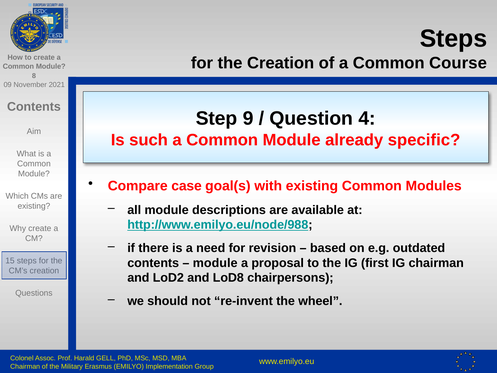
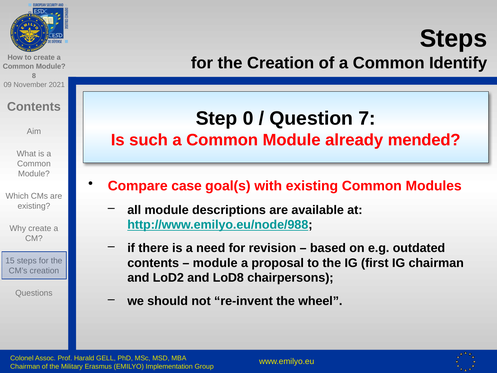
Course: Course -> Identify (458, 63)
9: 9 -> 0 (248, 119)
4: 4 -> 7 (367, 119)
specific: specific -> mended (424, 140)
